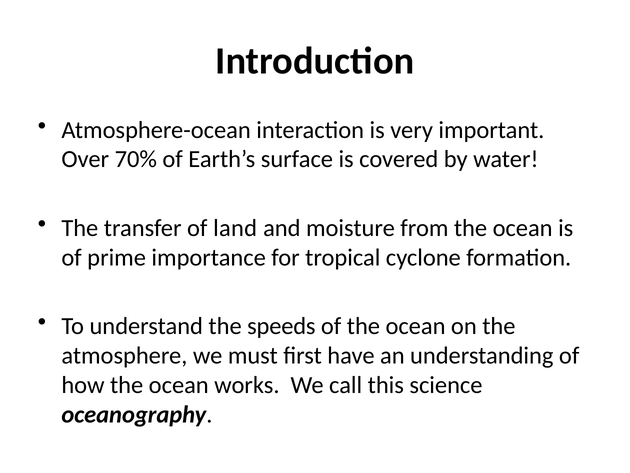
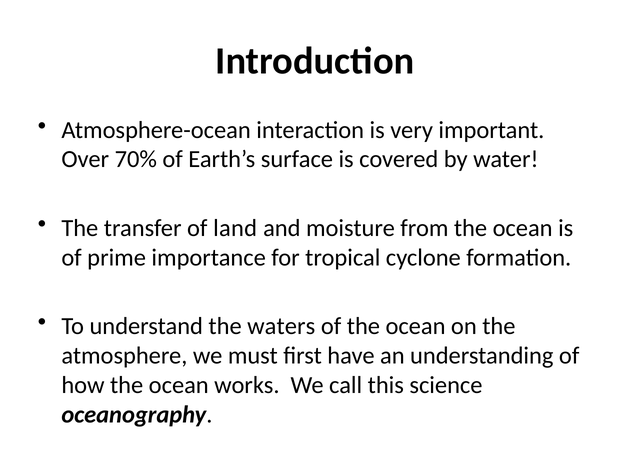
speeds: speeds -> waters (281, 326)
